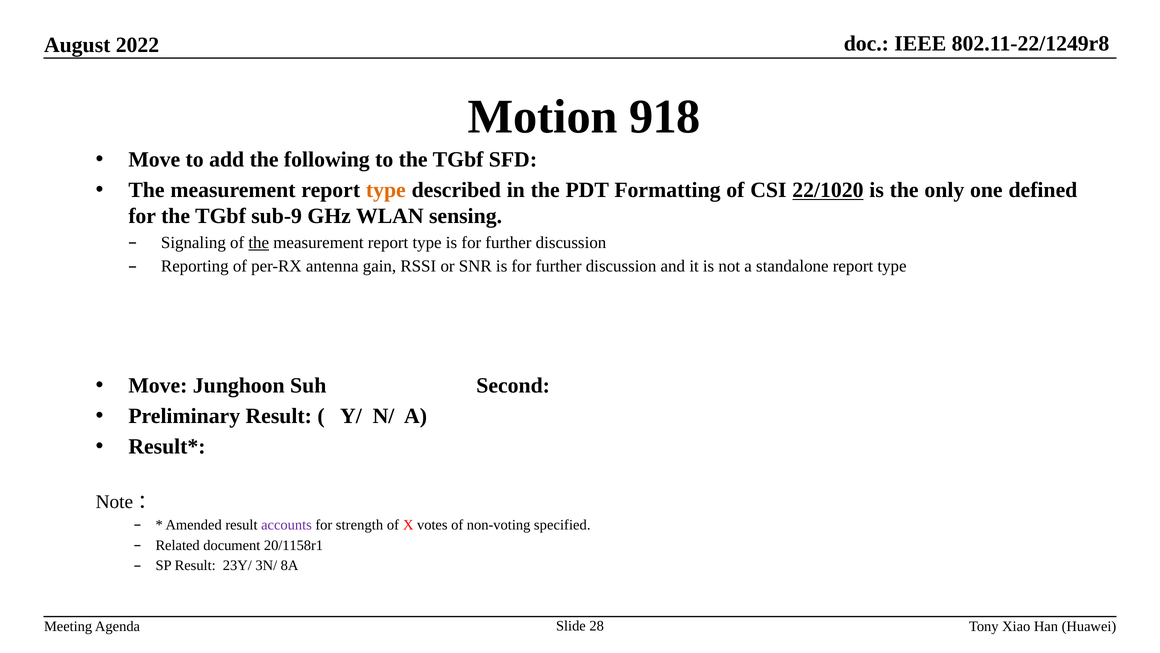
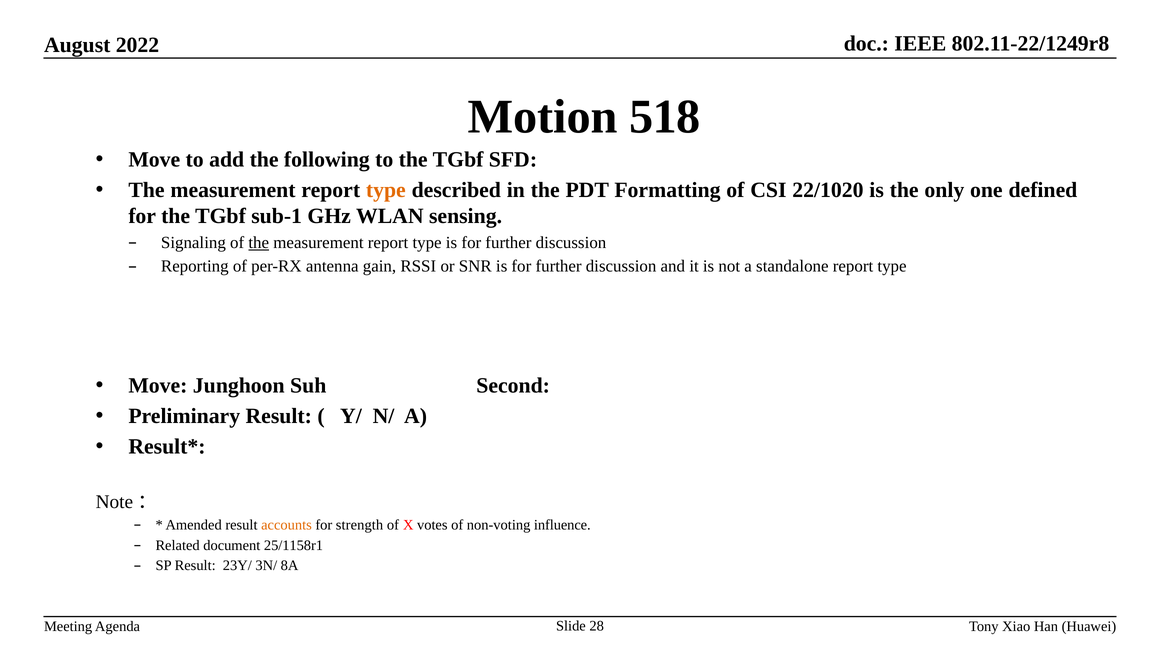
918: 918 -> 518 (665, 116)
22/1020 underline: present -> none (828, 190)
sub-9: sub-9 -> sub-1 (277, 216)
accounts colour: purple -> orange (286, 525)
specified: specified -> influence (562, 525)
20/1158r1: 20/1158r1 -> 25/1158r1 (293, 545)
